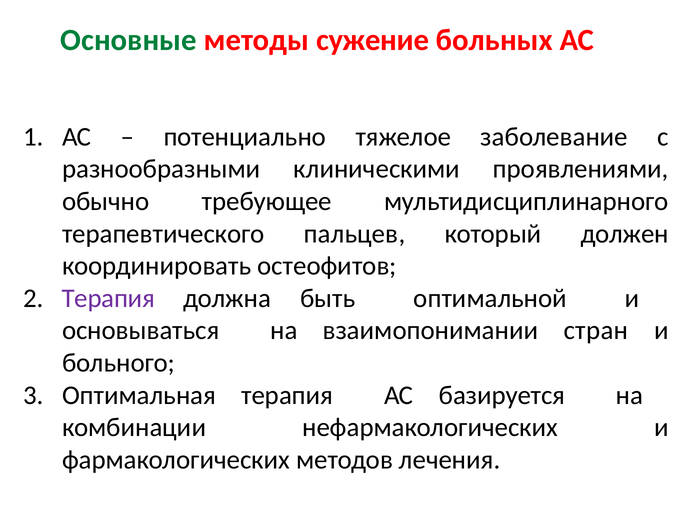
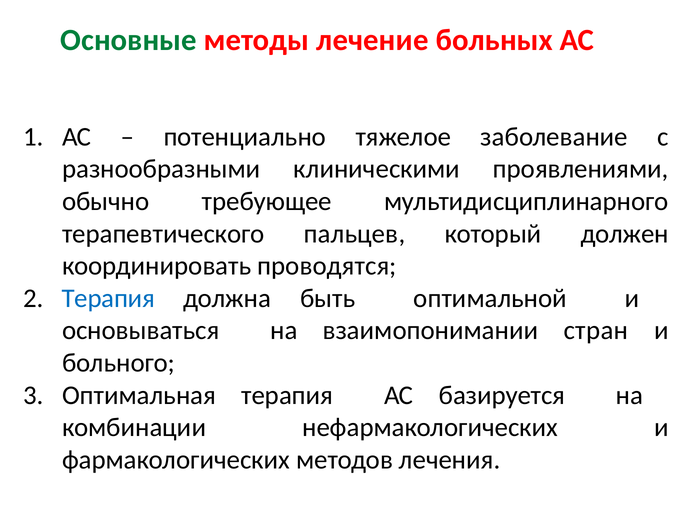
сужение: сужение -> лечение (372, 40)
остеофитов: остеофитов -> проводятся (327, 266)
Терапия colour: purple -> blue (108, 298)
